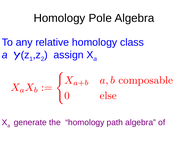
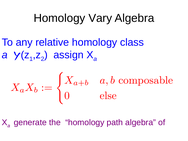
Pole: Pole -> Vary (100, 18)
